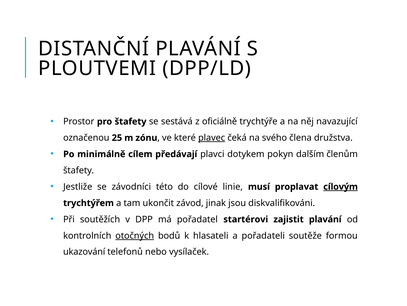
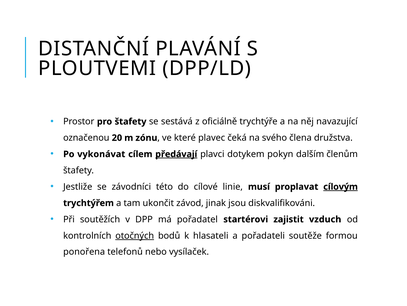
25: 25 -> 20 (117, 138)
plavec underline: present -> none (212, 138)
minimálně: minimálně -> vykonávat (101, 154)
předávají underline: none -> present (176, 154)
zajistit plavání: plavání -> vzduch (325, 219)
ukazování: ukazování -> ponořena (84, 251)
